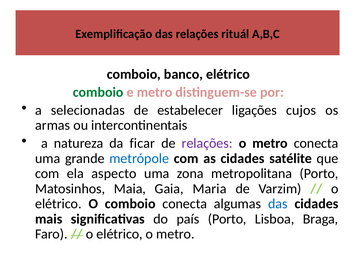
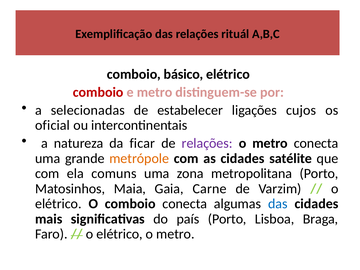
banco: banco -> básico (184, 74)
comboio colour: green -> red (98, 92)
armas: armas -> oficial (53, 125)
metrópole colour: blue -> orange (139, 158)
aspecto: aspecto -> comuns (114, 174)
Maria: Maria -> Carne (210, 189)
